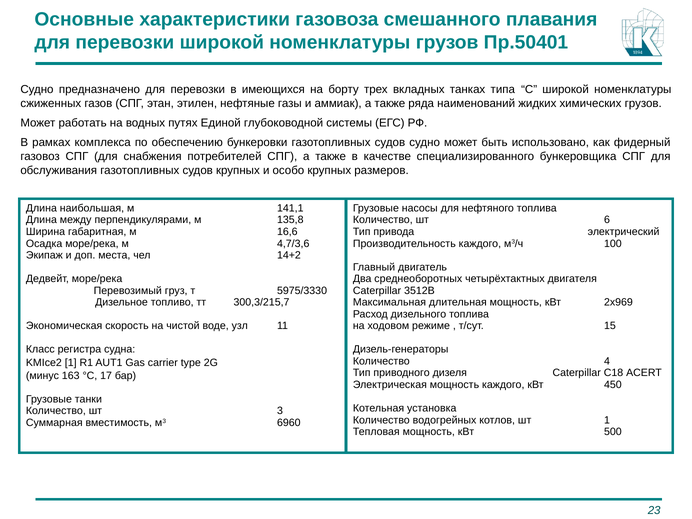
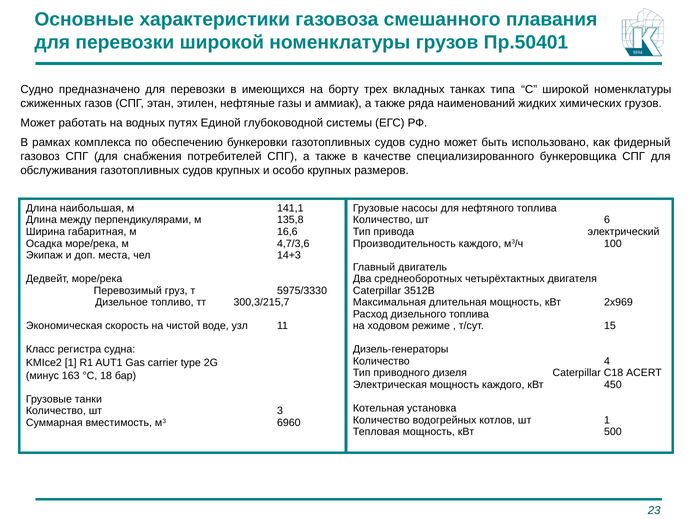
14+2: 14+2 -> 14+3 (289, 255)
17: 17 -> 18 (106, 376)
